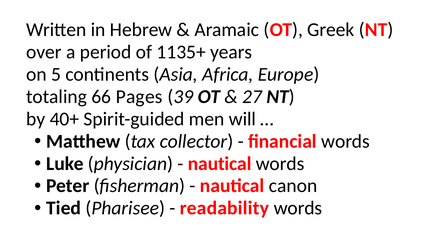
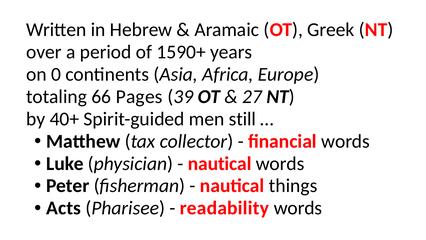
1135+: 1135+ -> 1590+ (181, 52)
5: 5 -> 0 (56, 74)
will: will -> still (242, 119)
canon: canon -> things (293, 186)
Tied: Tied -> Acts (64, 208)
